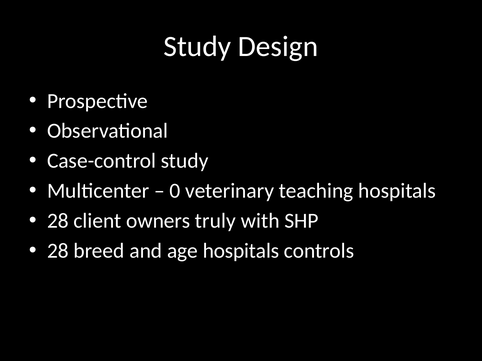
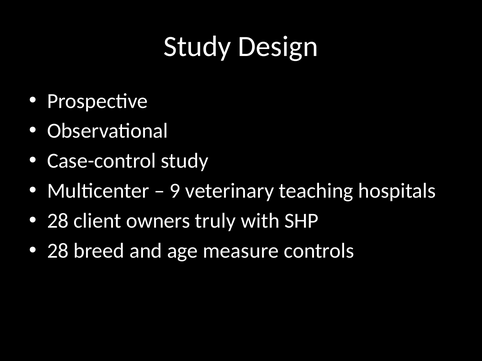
0: 0 -> 9 (175, 191)
age hospitals: hospitals -> measure (241, 251)
